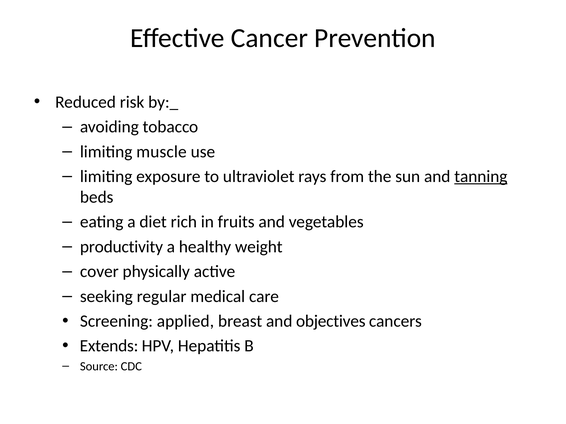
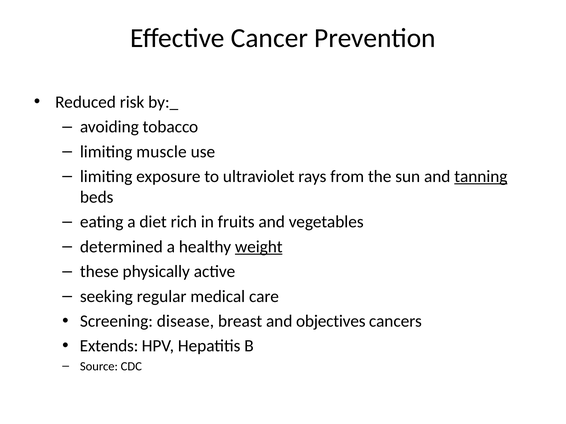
productivity: productivity -> determined (121, 247)
weight underline: none -> present (259, 247)
cover: cover -> these (99, 272)
applied: applied -> disease (185, 322)
